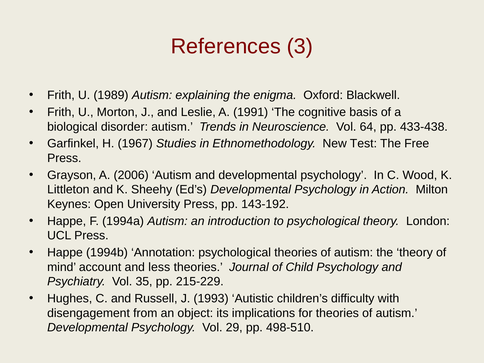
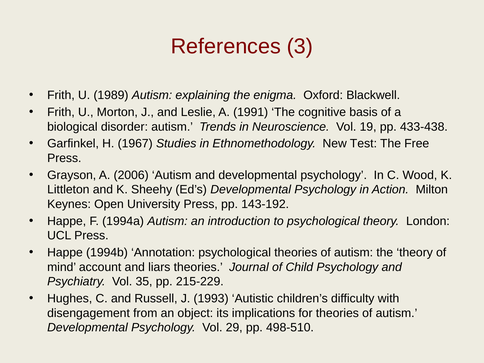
64: 64 -> 19 (368, 127)
less: less -> liars (159, 267)
